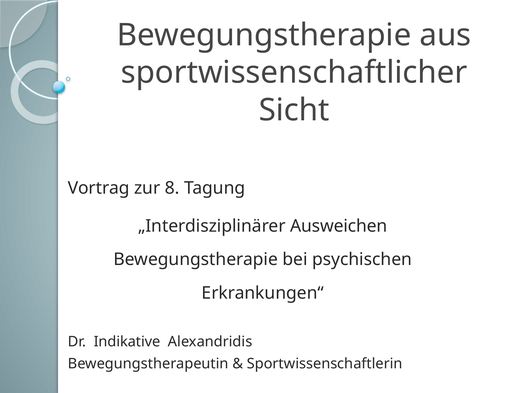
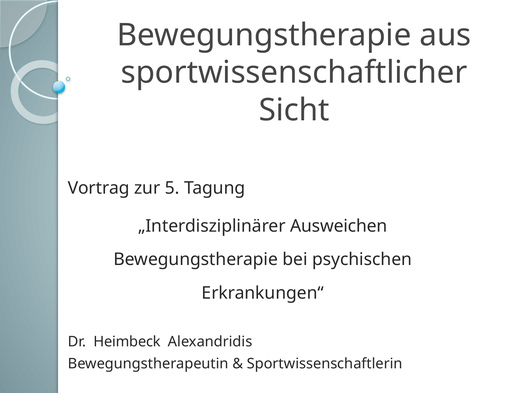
8: 8 -> 5 (172, 188)
Indikative: Indikative -> Heimbeck (127, 342)
